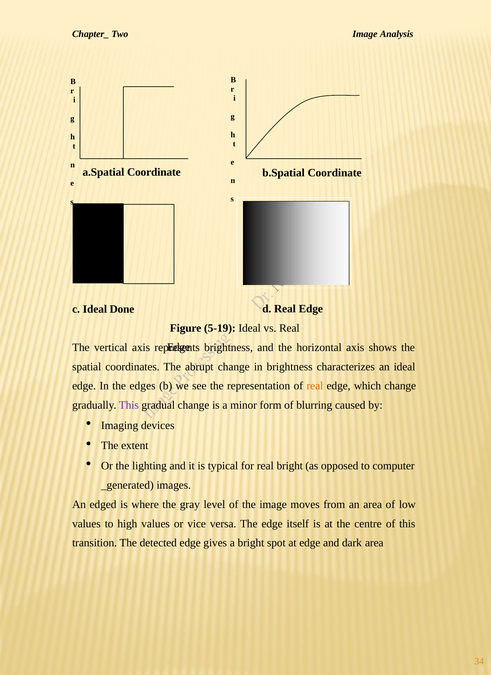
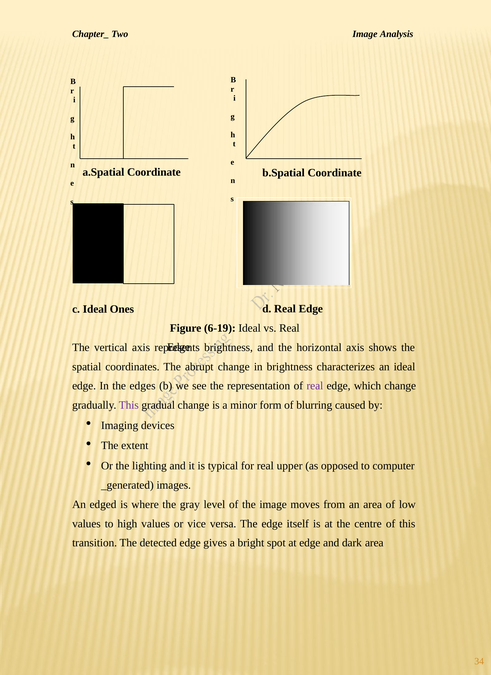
Done: Done -> Ones (122, 309)
5-19: 5-19 -> 6-19 (220, 328)
real colour: orange -> purple (315, 386)
real bright: bright -> upper (290, 466)
